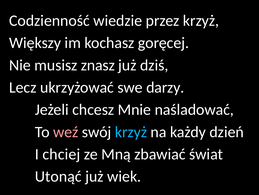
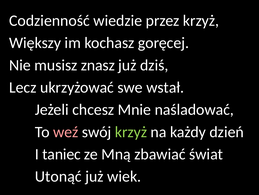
darzy: darzy -> wstał (165, 87)
krzyż colour: light blue -> light green (131, 131)
chciej: chciej -> taniec (62, 154)
